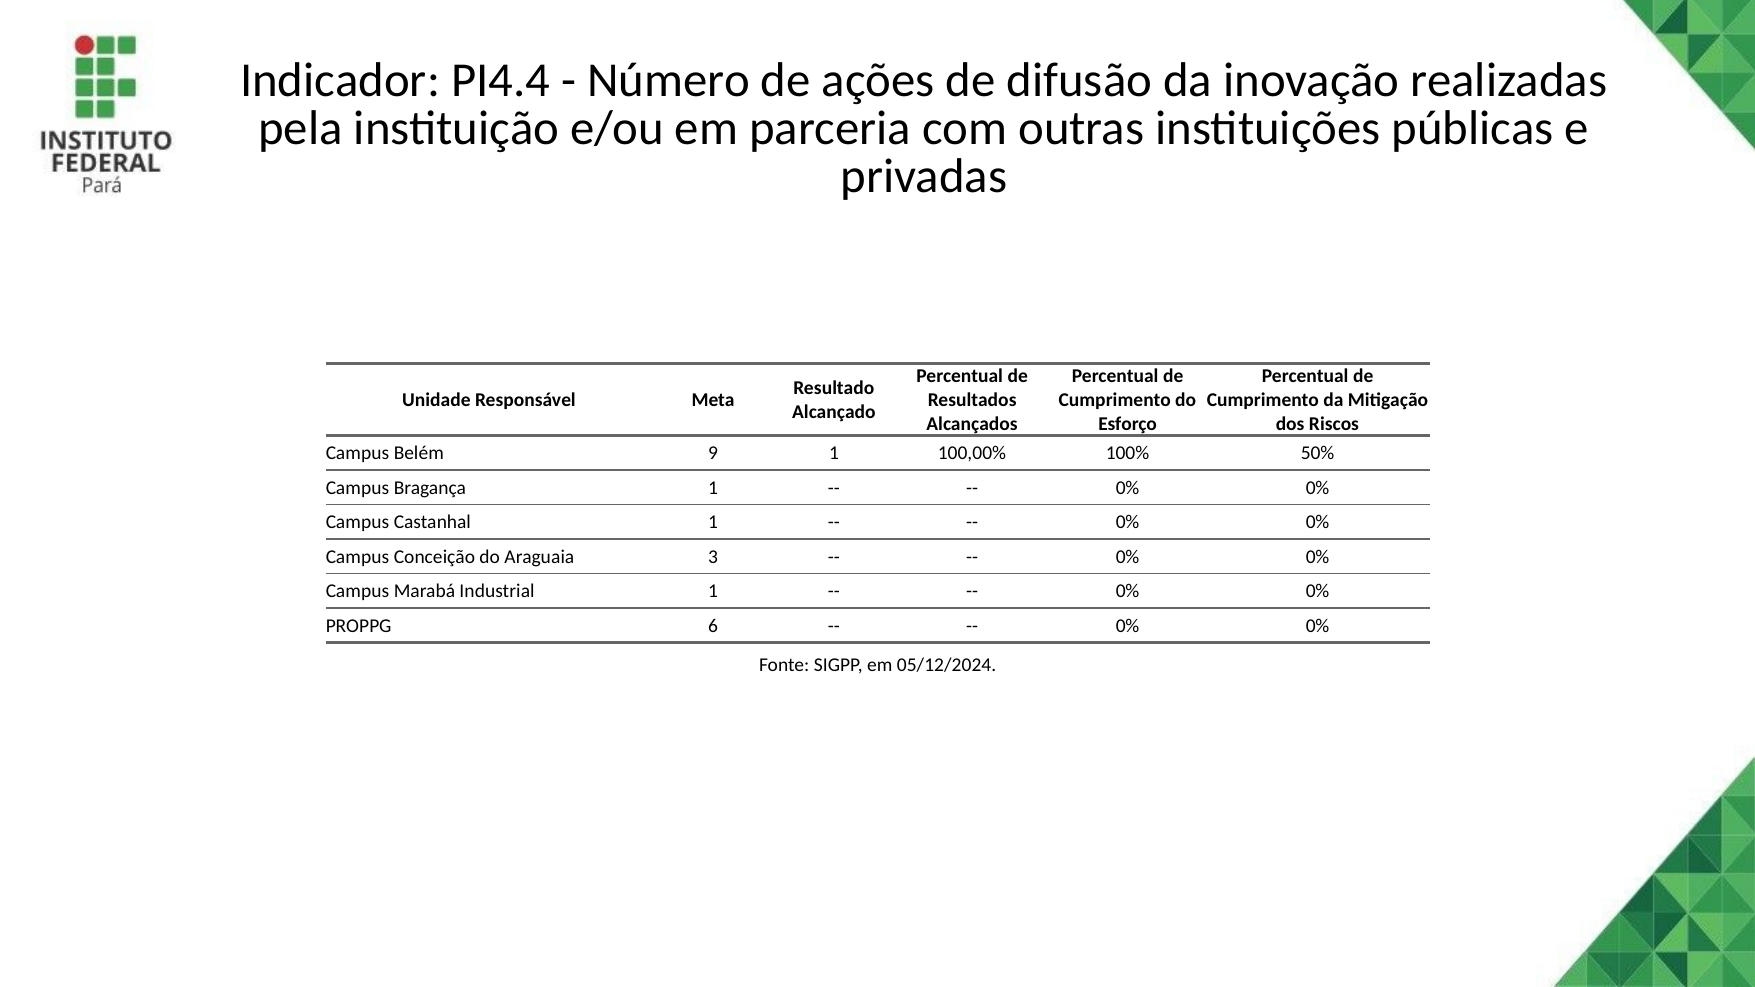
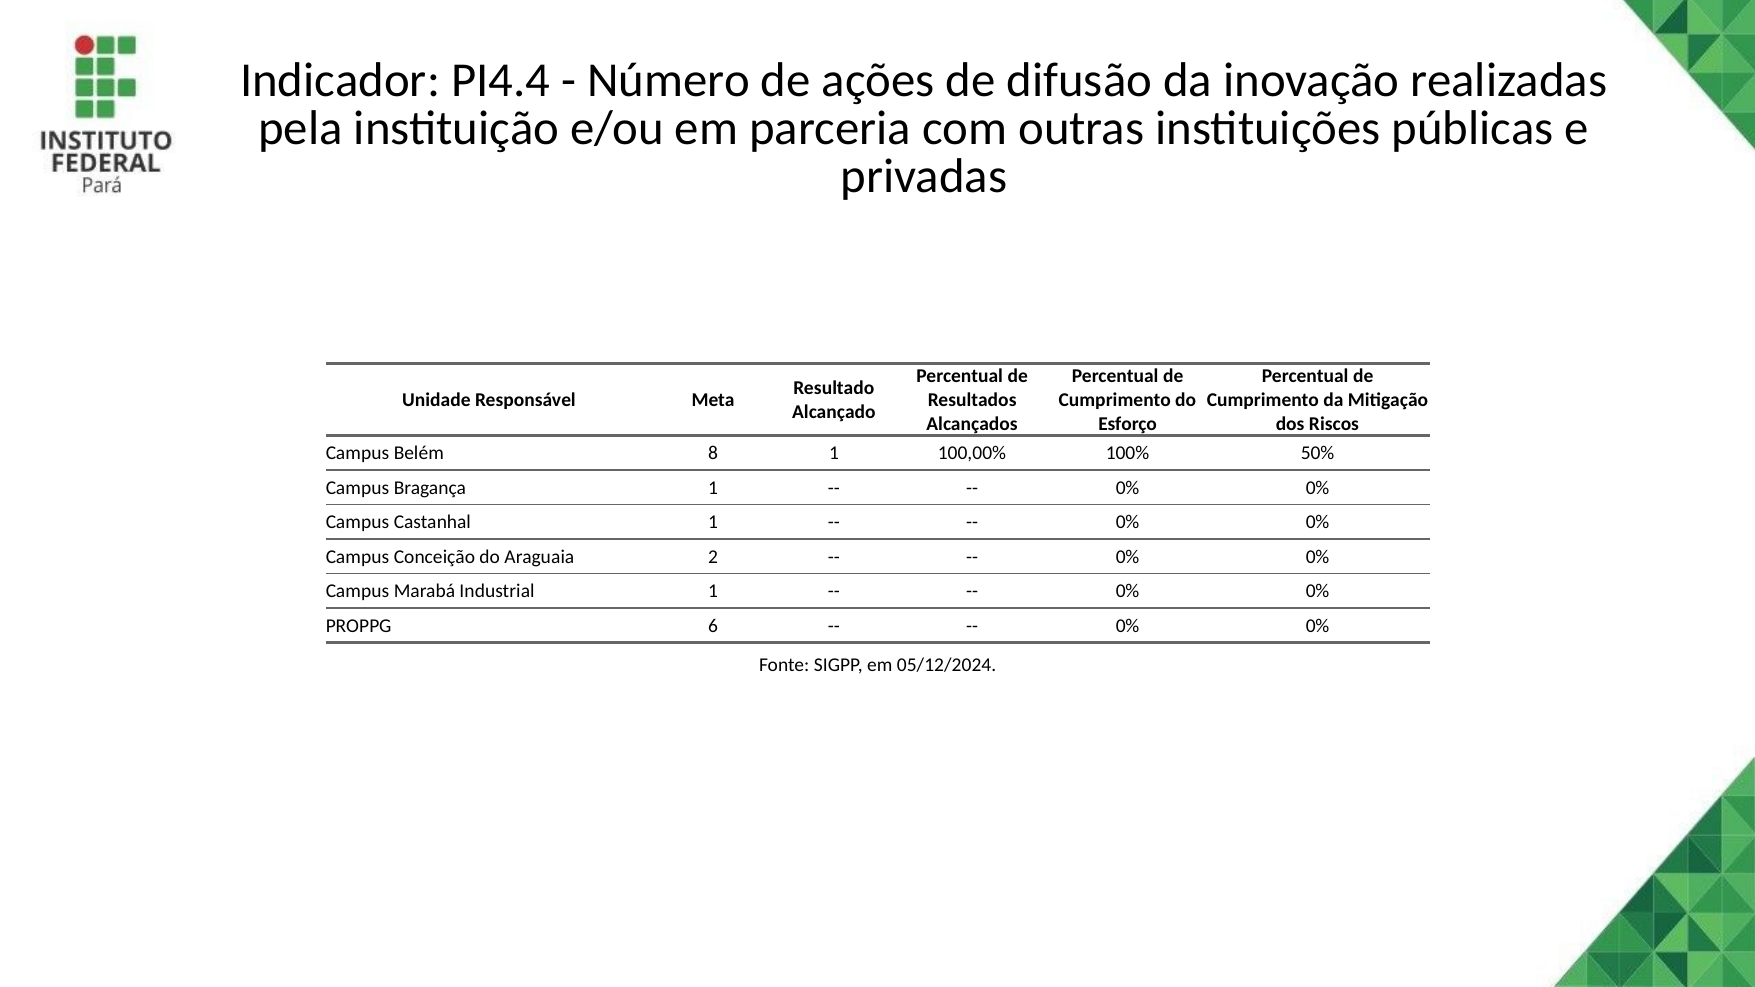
9: 9 -> 8 (713, 453)
3: 3 -> 2 (713, 557)
